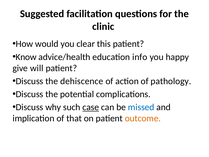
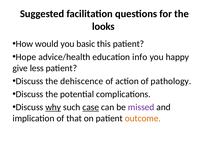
clinic: clinic -> looks (103, 26)
clear: clear -> basic (86, 44)
Know: Know -> Hope (26, 57)
will: will -> less (37, 68)
why underline: none -> present (53, 107)
missed colour: blue -> purple (141, 107)
